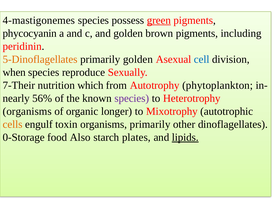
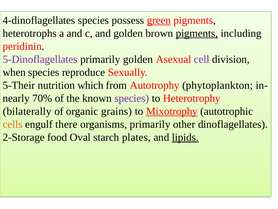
4-mastigonemes: 4-mastigonemes -> 4-dinoflagellates (39, 20)
phycocyanin: phycocyanin -> heterotrophs (30, 33)
pigments underline: none -> present (197, 33)
5-Dinoflagellates colour: orange -> purple (40, 59)
cell colour: blue -> purple (202, 59)
7-Their: 7-Their -> 5-Their (19, 85)
56%: 56% -> 70% (42, 98)
organisms: organisms -> bilaterally (27, 111)
longer: longer -> grains (117, 111)
Mixotrophy underline: none -> present (172, 111)
toxin: toxin -> there (66, 124)
0-Storage: 0-Storage -> 2-Storage (24, 137)
Also: Also -> Oval (80, 137)
